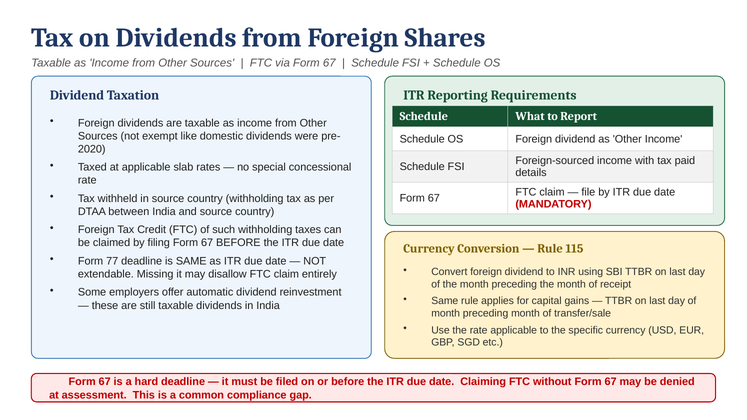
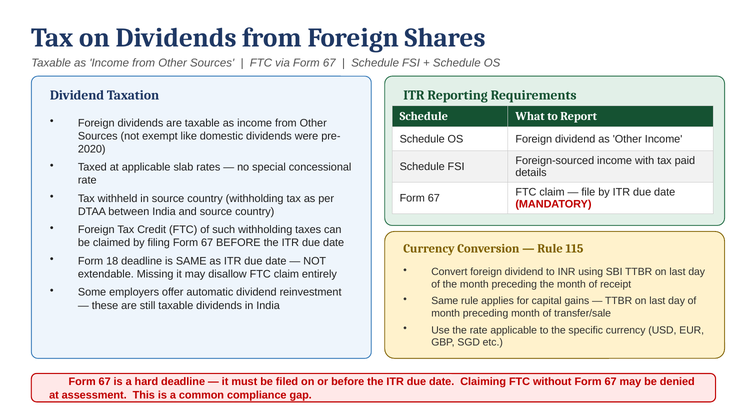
77: 77 -> 18 (112, 261)
